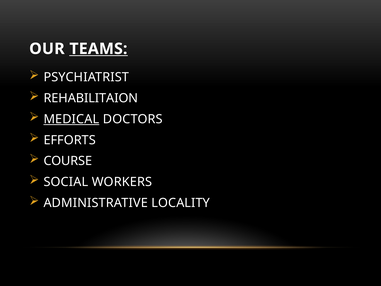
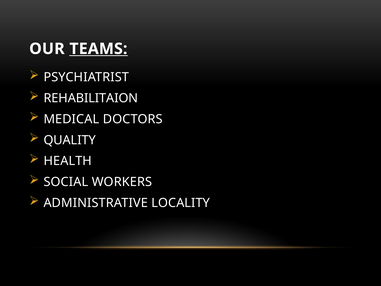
MEDICAL underline: present -> none (71, 119)
EFFORTS: EFFORTS -> QUALITY (70, 140)
COURSE: COURSE -> HEALTH (68, 161)
